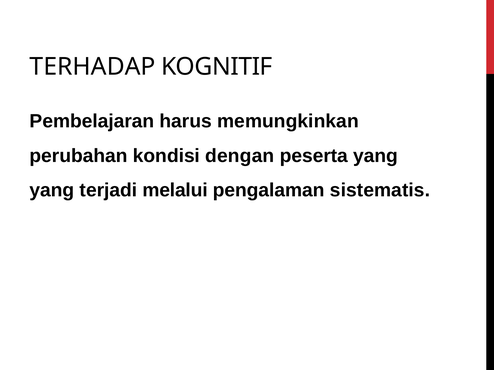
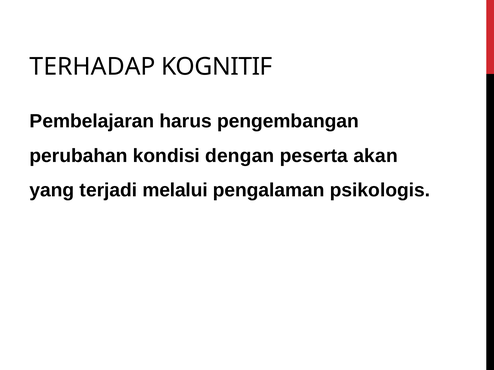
memungkinkan: memungkinkan -> pengembangan (288, 121)
peserta yang: yang -> akan (376, 156)
sistematis: sistematis -> psikologis (380, 190)
